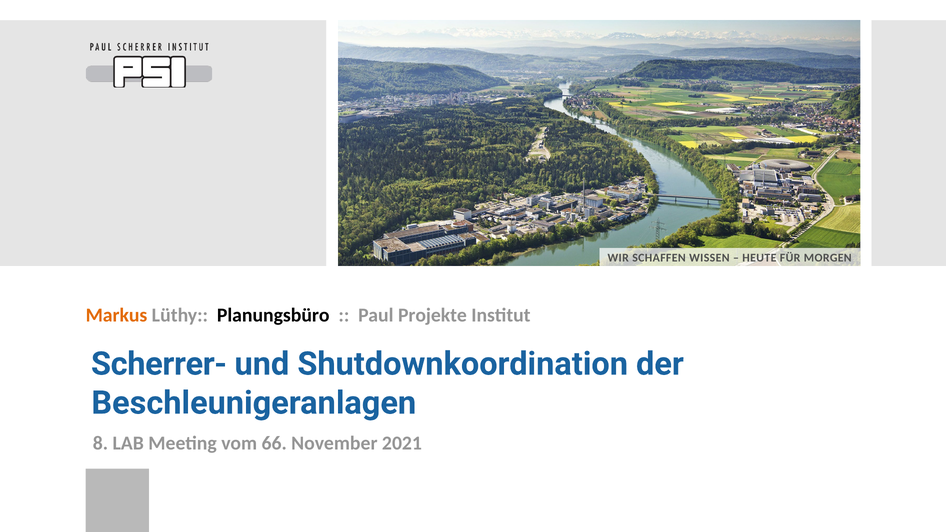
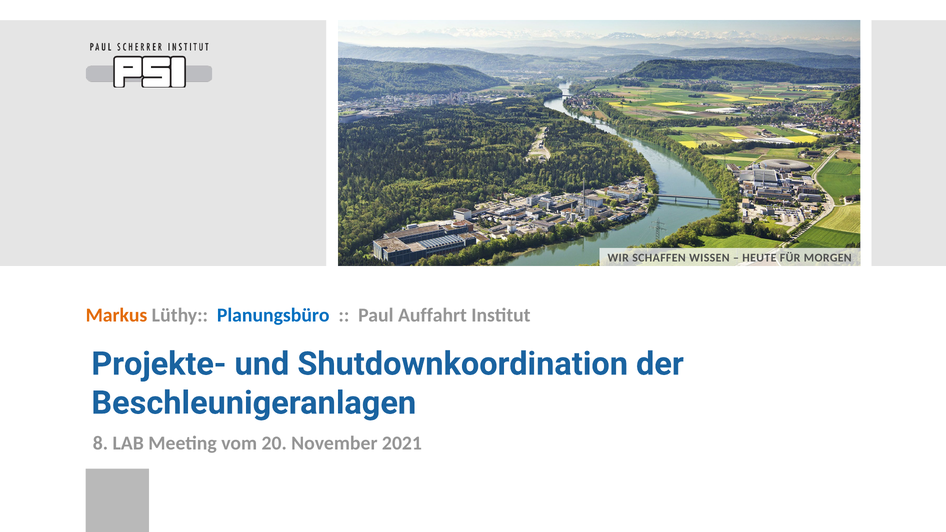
Planungsbüro colour: black -> blue (273, 315)
Projekte: Projekte -> Auffahrt (432, 315)
Scherrer-: Scherrer- -> Projekte- (159, 364)
66: 66 -> 20 (274, 443)
